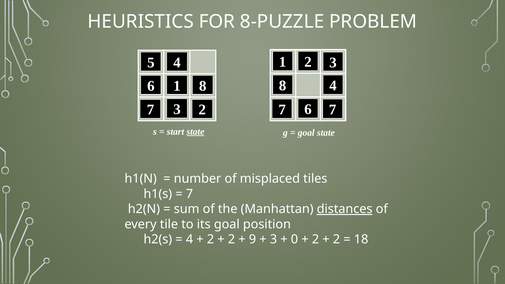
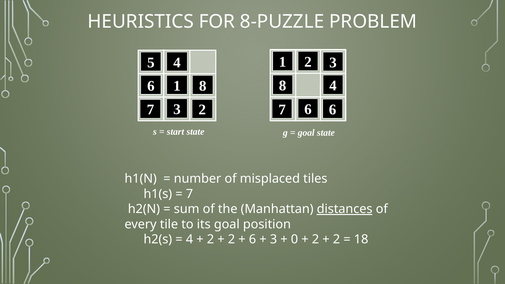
7 7: 7 -> 6 (333, 110)
state underline: present -> none (195, 132)
9: 9 -> 6 (252, 239)
